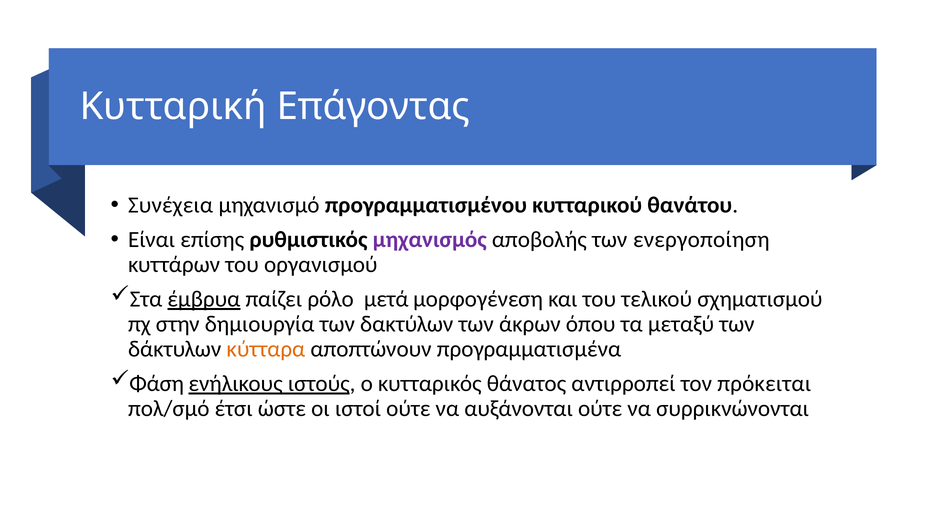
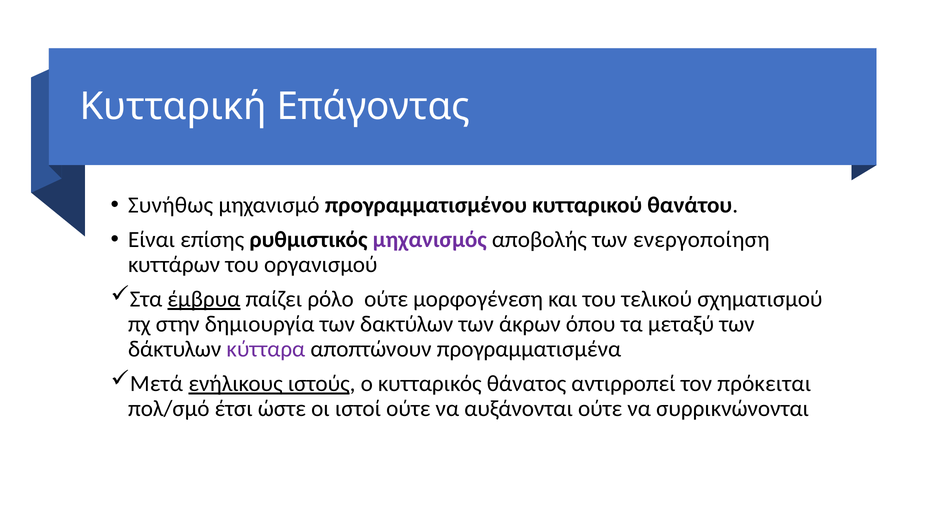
Συνέχεια: Συνέχεια -> Συνήθως (171, 205)
ρόλο μετά: μετά -> ούτε (386, 299)
κύτταρα colour: orange -> purple (266, 349)
Φάση: Φάση -> Μετά (156, 384)
